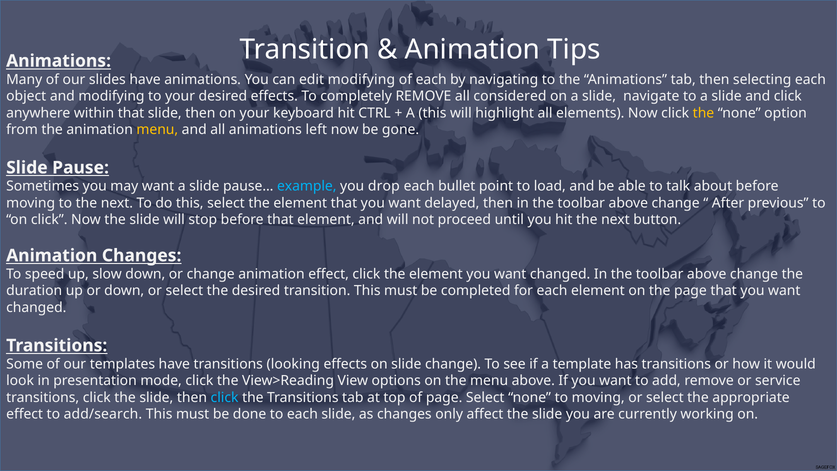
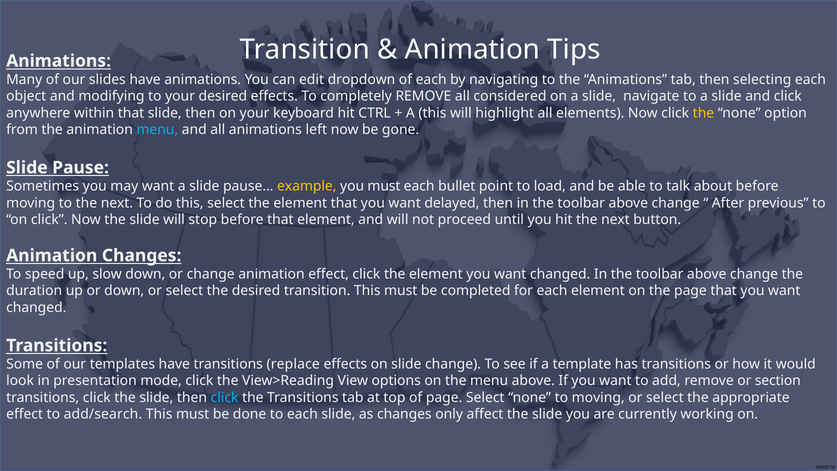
edit modifying: modifying -> dropdown (361, 79)
menu colour: yellow -> light blue (157, 130)
example colour: light blue -> yellow (307, 186)
you drop: drop -> must (384, 186)
looking: looking -> replace (293, 364)
service: service -> section (778, 381)
